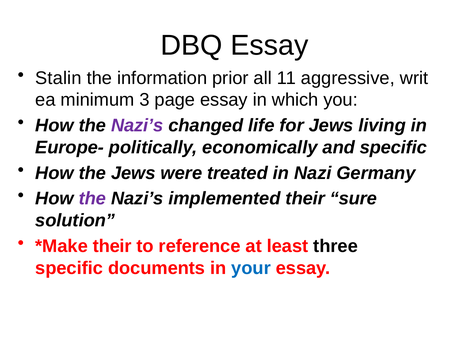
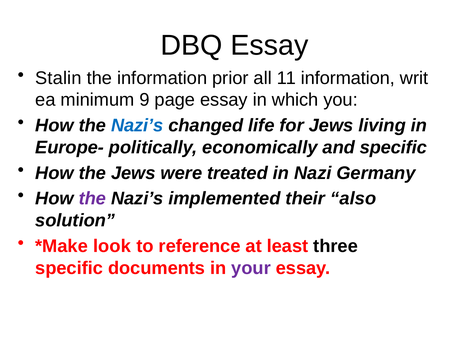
11 aggressive: aggressive -> information (348, 78)
3: 3 -> 9 (144, 100)
Nazi’s colour: purple -> blue (137, 125)
sure: sure -> also (353, 198)
their: their -> look (112, 246)
your colour: blue -> purple (251, 268)
